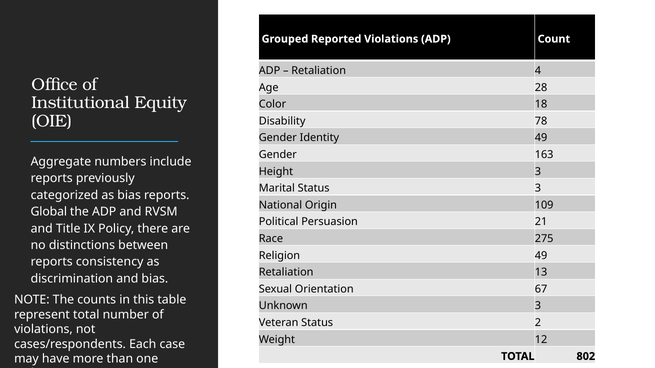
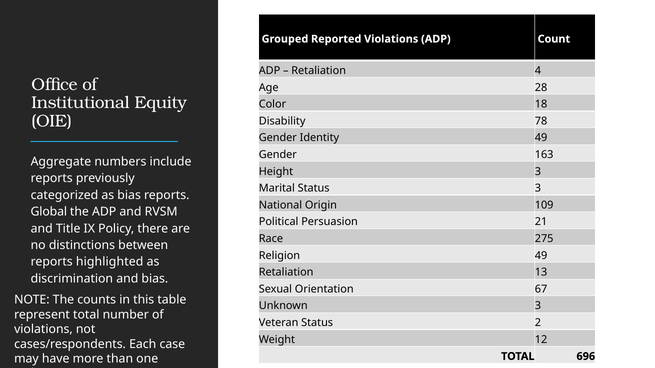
consistency: consistency -> highlighted (110, 262)
802: 802 -> 696 (586, 357)
